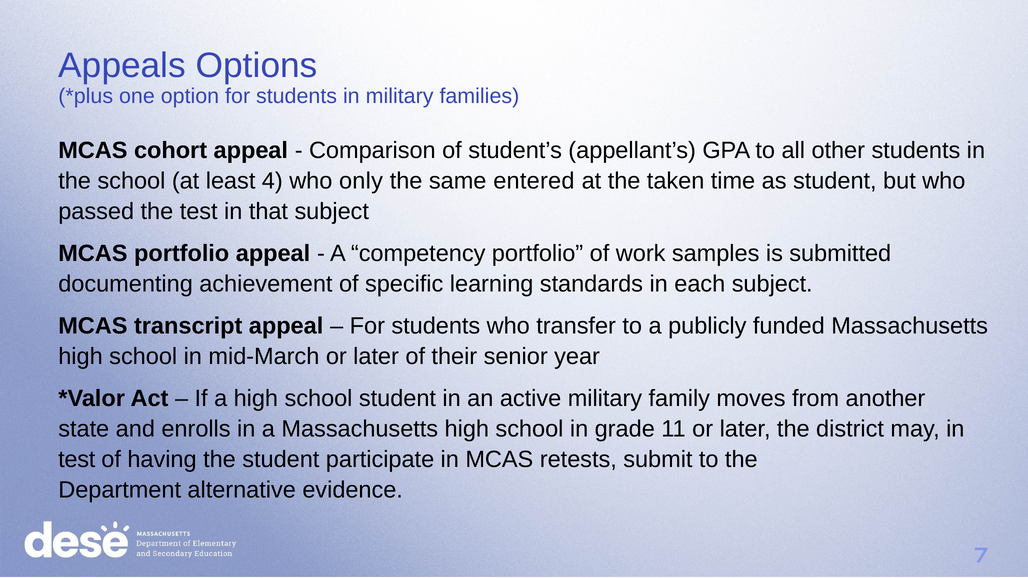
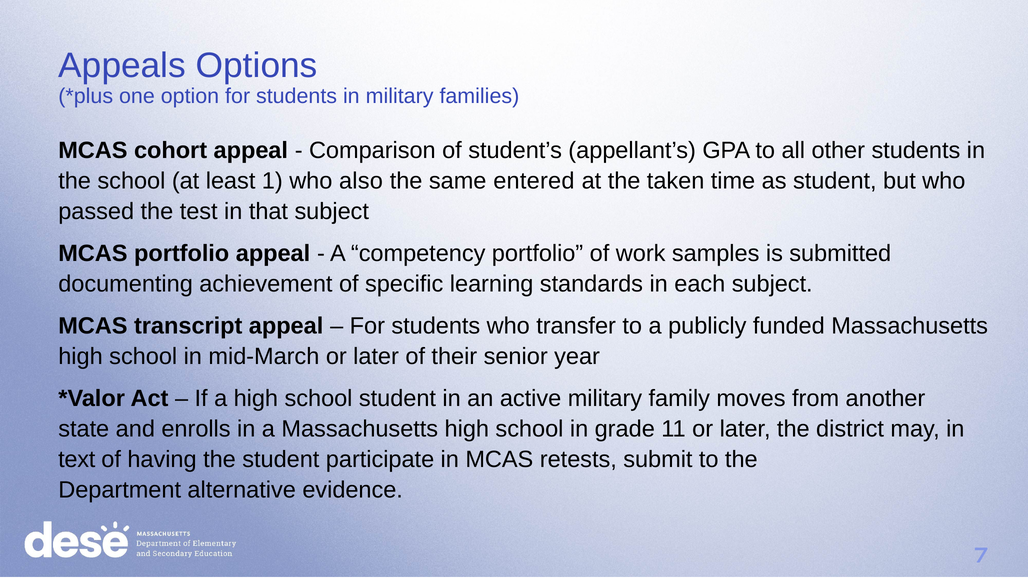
4: 4 -> 1 (272, 181)
only: only -> also (361, 181)
test: test -> text (77, 460)
